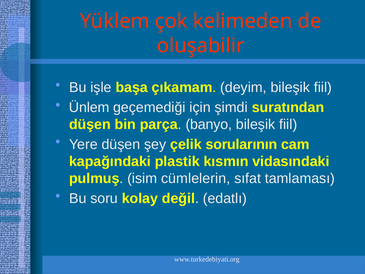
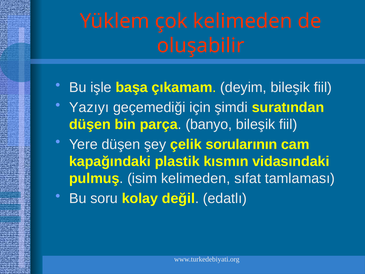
Ünlem: Ünlem -> Yazıyı (89, 107)
isim cümlelerin: cümlelerin -> kelimeden (196, 178)
